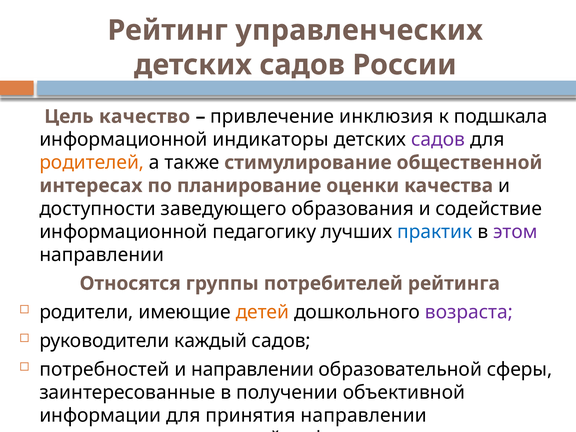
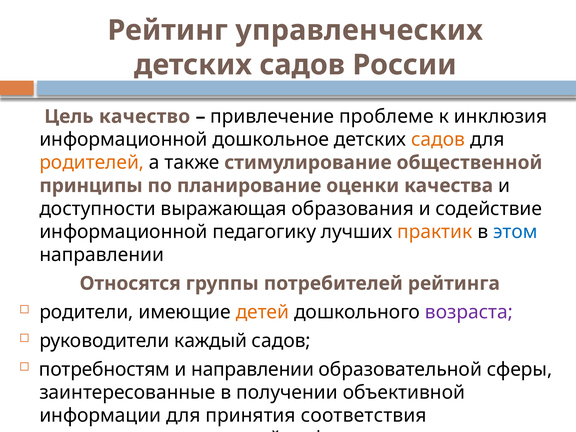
инклюзия: инклюзия -> проблеме (386, 117)
подшкала: подшкала -> инклюзия (501, 117)
индикаторы: индикаторы -> дошкольное (271, 140)
садов colour: purple -> orange (438, 140)
интересах: интересах -> принципы (91, 186)
заведующего: заведующего -> выражающая (224, 209)
практик colour: blue -> orange (435, 232)
этом colour: purple -> blue (515, 232)
потребностей: потребностей -> потребностям (105, 369)
принятия направлении: направлении -> соответствия (364, 415)
